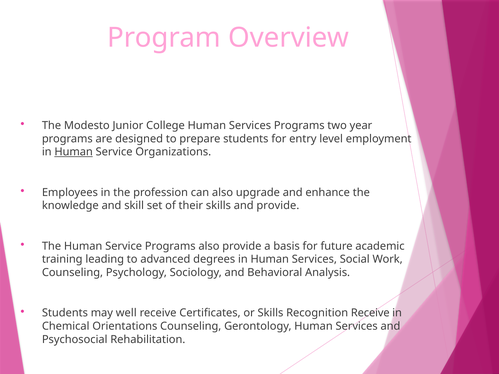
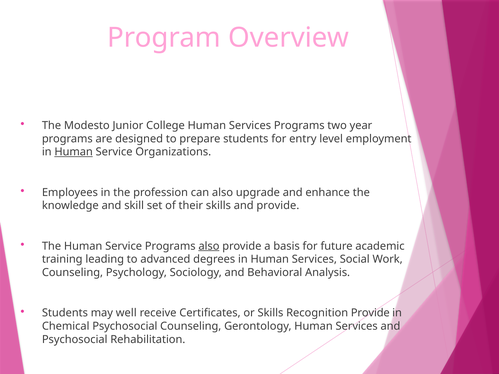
also underline: none -> present (209, 246)
Recognition Receive: Receive -> Provide (370, 313)
Chemical Orientations: Orientations -> Psychosocial (125, 326)
